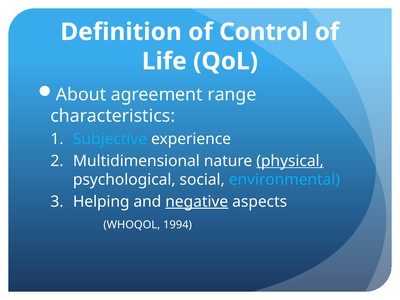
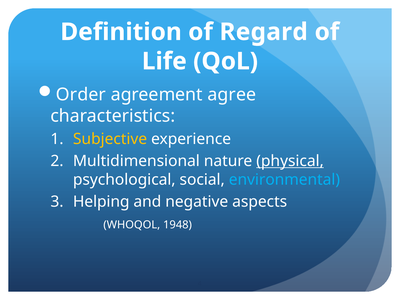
Control: Control -> Regard (264, 32)
About: About -> Order (81, 94)
range: range -> agree (232, 94)
Subjective colour: light blue -> yellow (110, 139)
negative underline: present -> none (197, 202)
1994: 1994 -> 1948 (178, 225)
